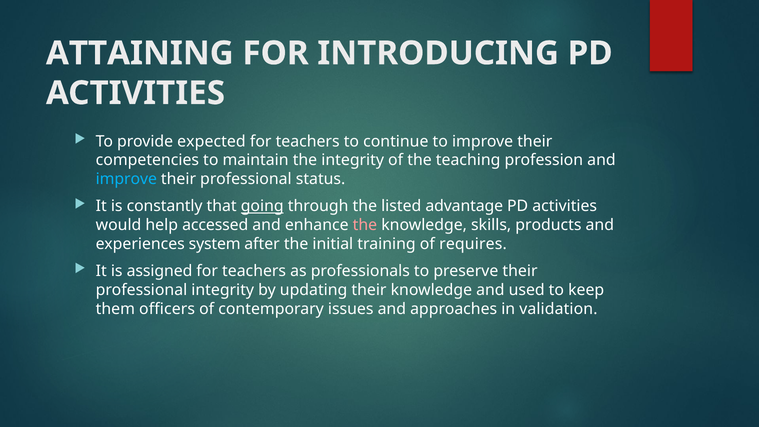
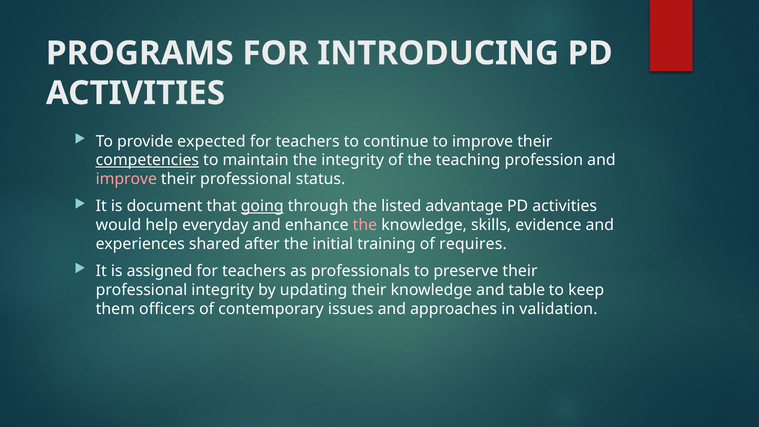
ATTAINING: ATTAINING -> PROGRAMS (140, 53)
competencies underline: none -> present (147, 160)
improve colour: light blue -> pink (126, 179)
constantly: constantly -> document (165, 206)
accessed: accessed -> everyday (215, 225)
products: products -> evidence (548, 225)
system: system -> shared (215, 244)
used: used -> table (527, 290)
